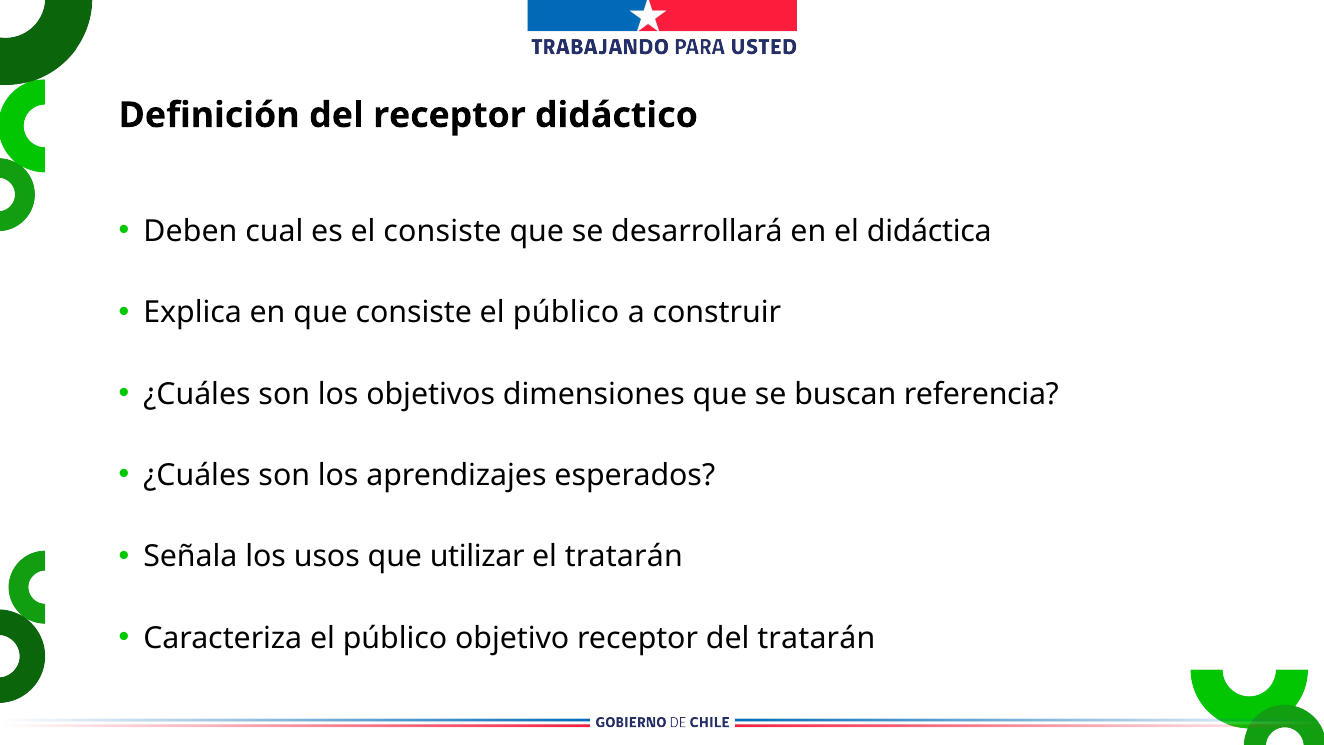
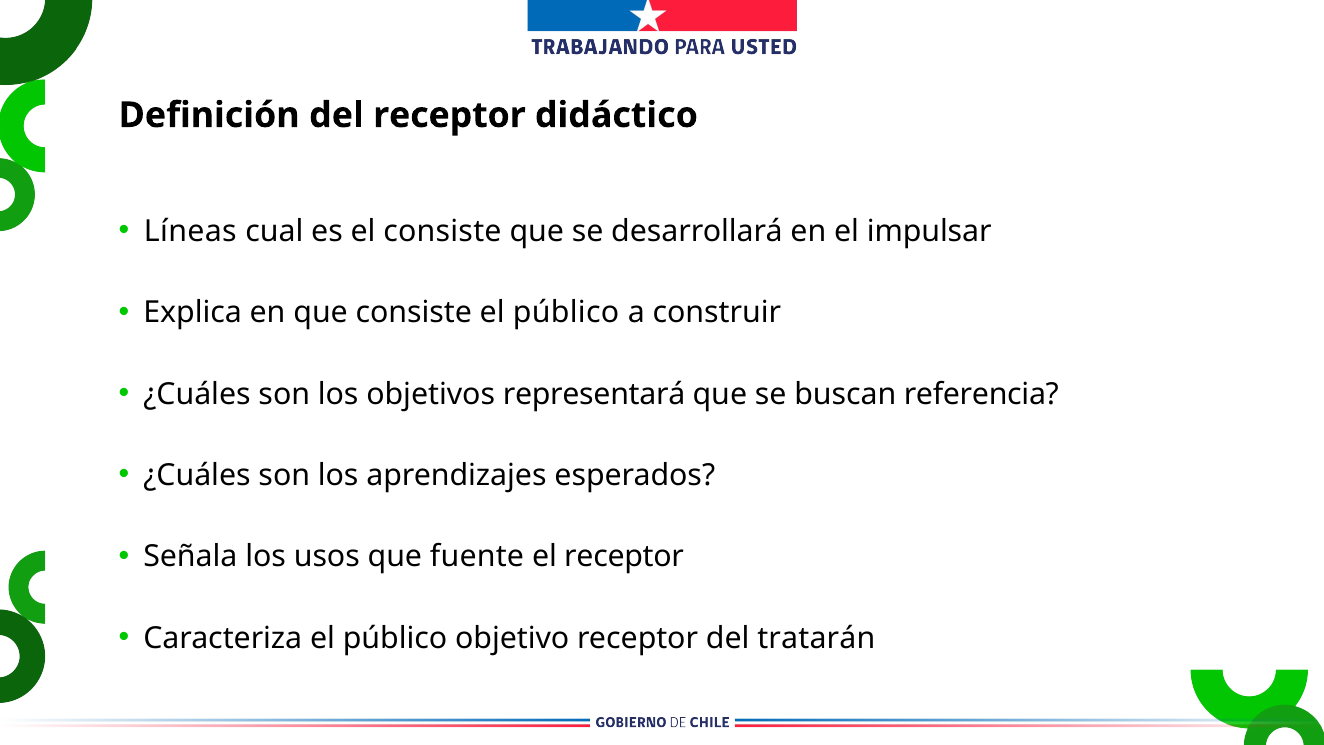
Deben: Deben -> Líneas (190, 231)
didáctica: didáctica -> impulsar (929, 231)
dimensiones: dimensiones -> representará (594, 394)
utilizar: utilizar -> fuente (477, 557)
el tratarán: tratarán -> receptor (624, 557)
